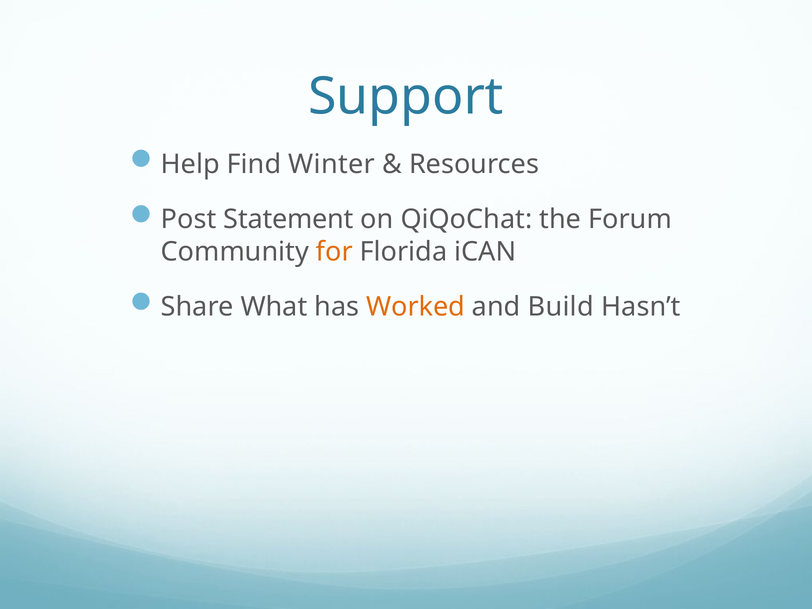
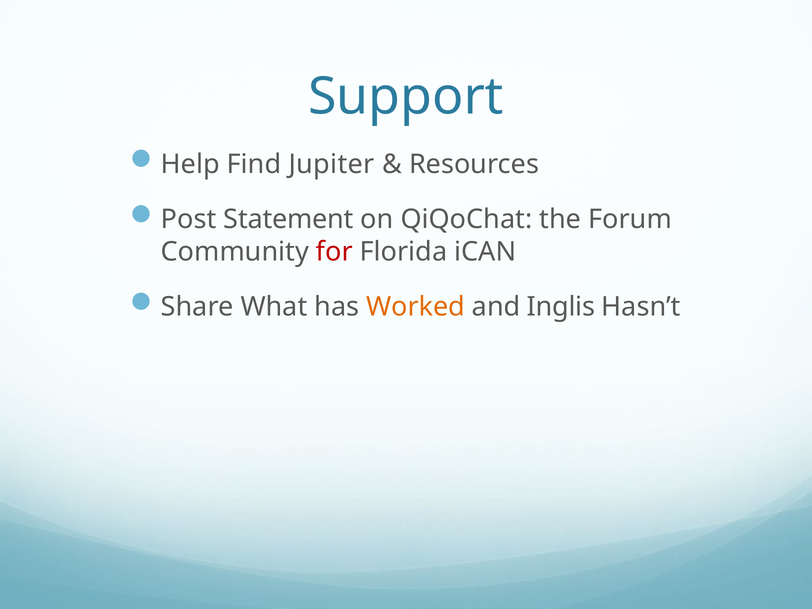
Winter: Winter -> Jupiter (332, 164)
for colour: orange -> red (334, 252)
Build: Build -> Inglis (561, 307)
